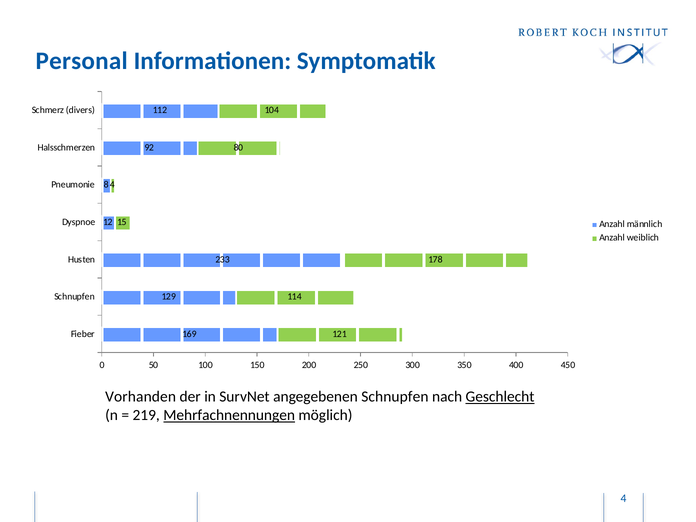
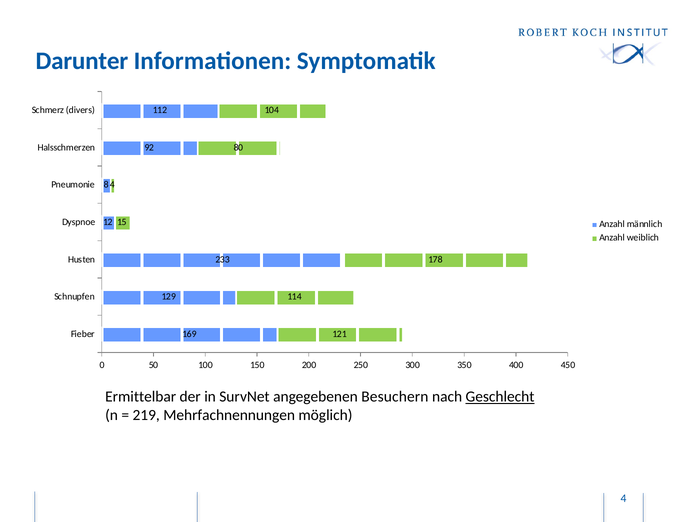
Personal: Personal -> Darunter (82, 61)
Vorhanden: Vorhanden -> Ermittelbar (141, 397)
angegebenen Schnupfen: Schnupfen -> Besuchern (395, 397)
Mehrfachnennungen underline: present -> none (229, 415)
